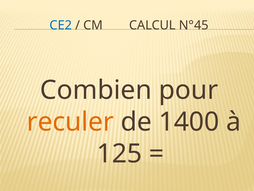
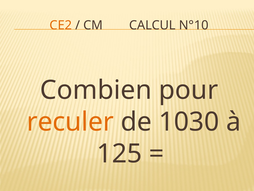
CE2 colour: blue -> orange (61, 25)
N°45: N°45 -> N°10 (194, 25)
1400: 1400 -> 1030 (189, 122)
